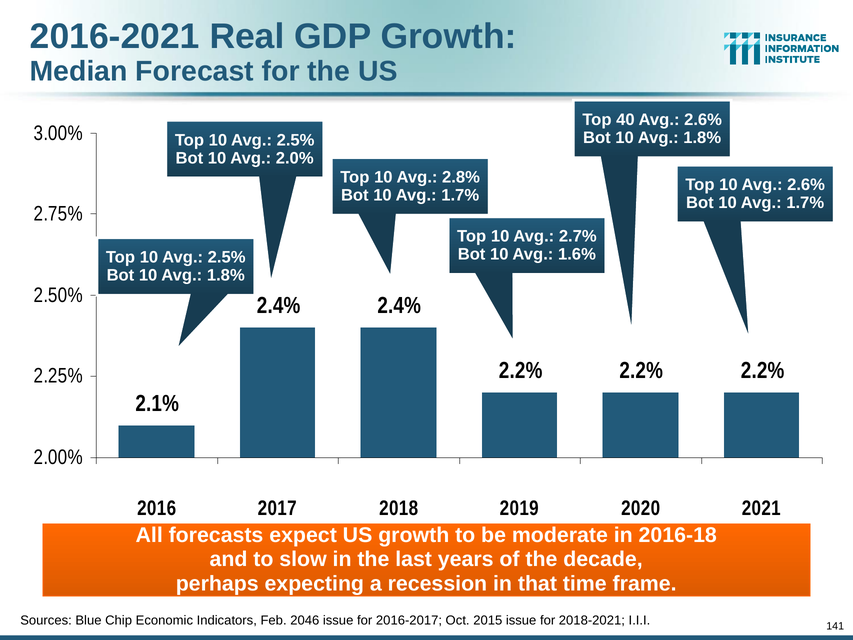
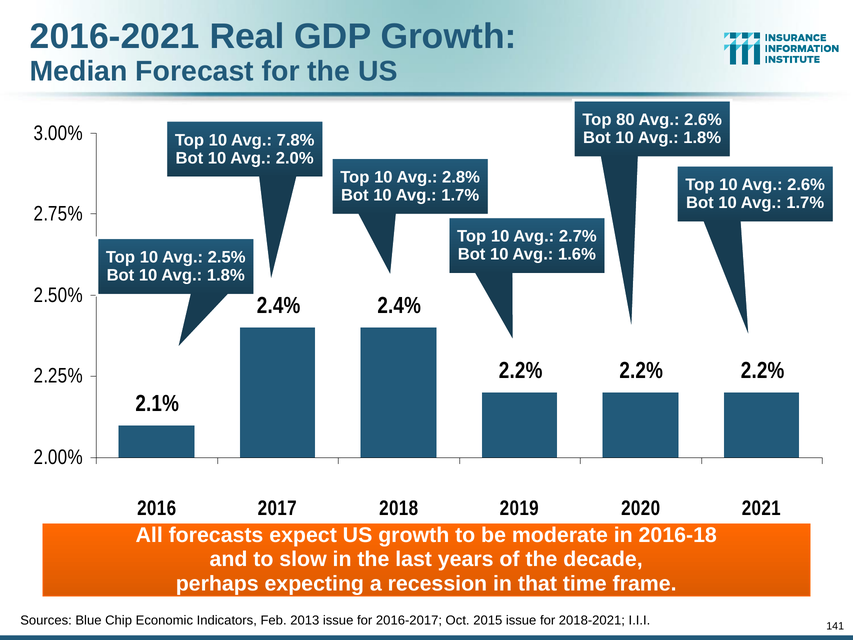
40: 40 -> 80 (625, 120)
2.5%: 2.5% -> 7.8% (296, 140)
2046: 2046 -> 2013 (305, 620)
